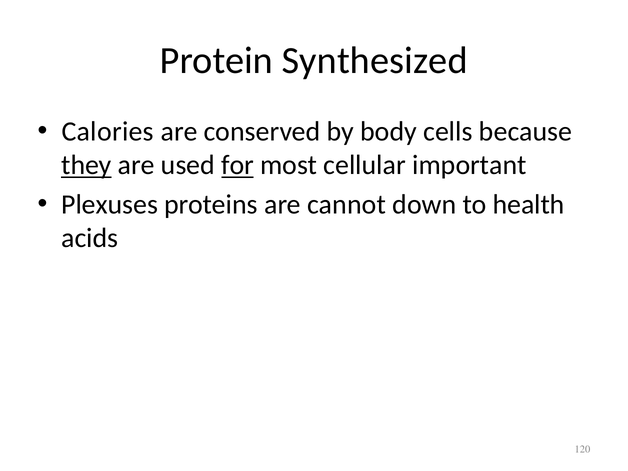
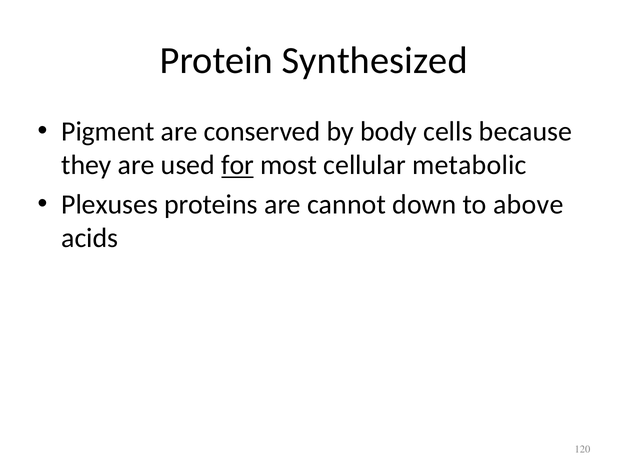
Calories: Calories -> Pigment (108, 132)
they underline: present -> none (86, 165)
important: important -> metabolic (469, 165)
health: health -> above (528, 204)
